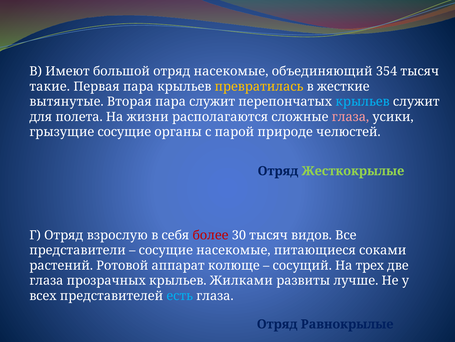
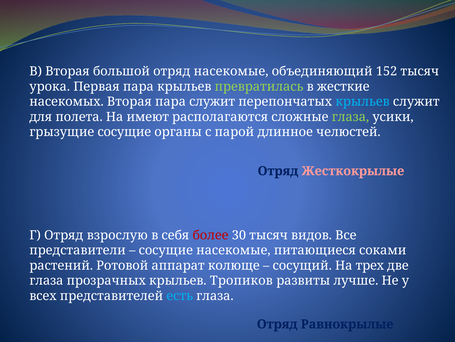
В Имеют: Имеют -> Вторая (67, 71)
354: 354 -> 152 (387, 71)
такие: такие -> урока (50, 86)
превратилась colour: yellow -> light green (259, 86)
вытянутые: вытянутые -> насекомых (67, 101)
жизни: жизни -> имеют (148, 117)
глаза colour: pink -> light green (350, 117)
природе: природе -> длинное (285, 132)
Жесткокрылые colour: light green -> pink (353, 171)
Жилками: Жилками -> Тропиков (241, 280)
